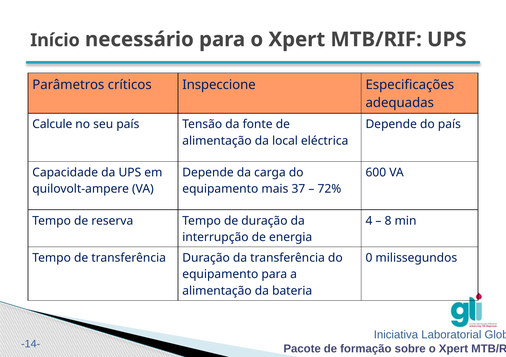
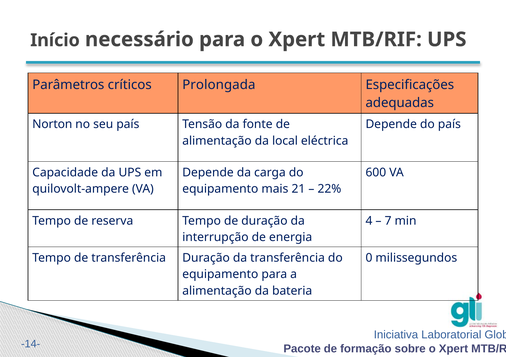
Inspeccione: Inspeccione -> Prolongada (219, 85)
Calcule: Calcule -> Norton (52, 124)
37: 37 -> 21 (298, 189)
72%: 72% -> 22% (329, 189)
8: 8 -> 7 (388, 221)
